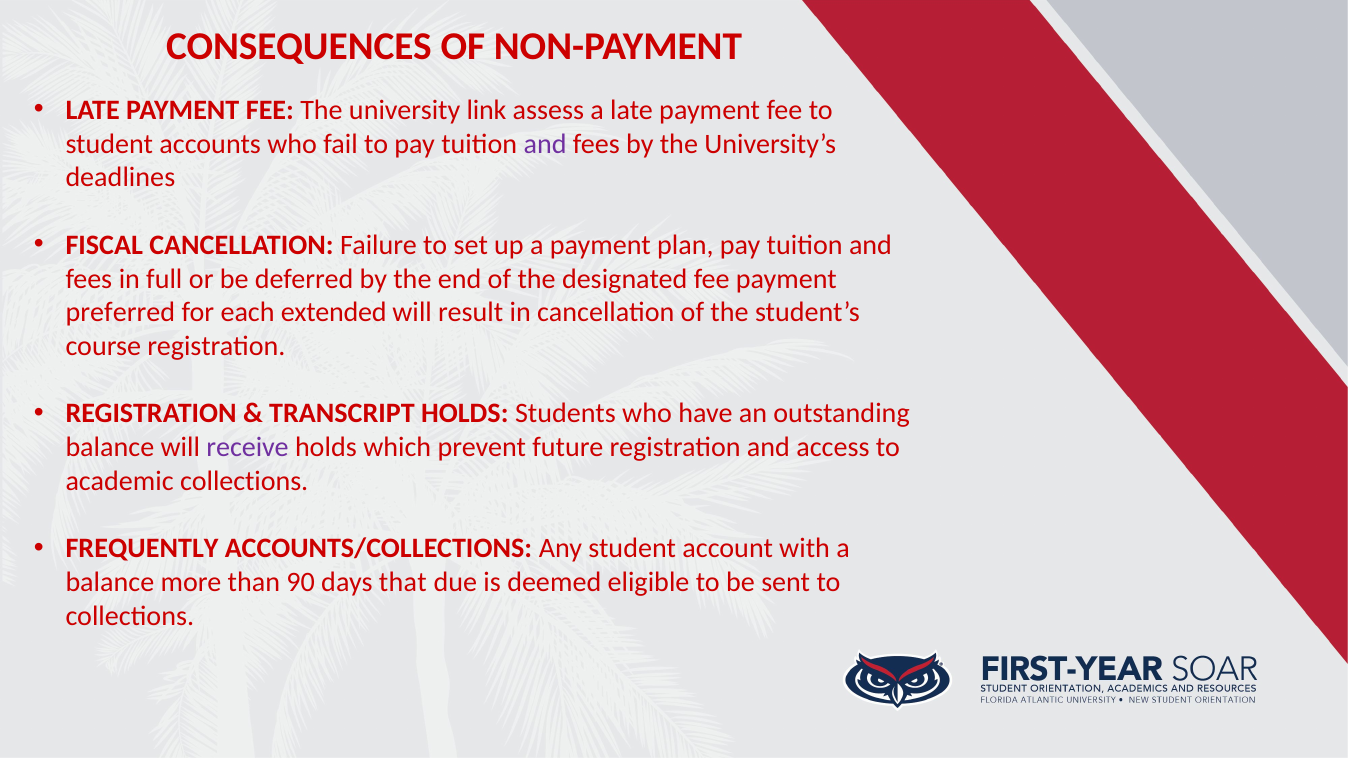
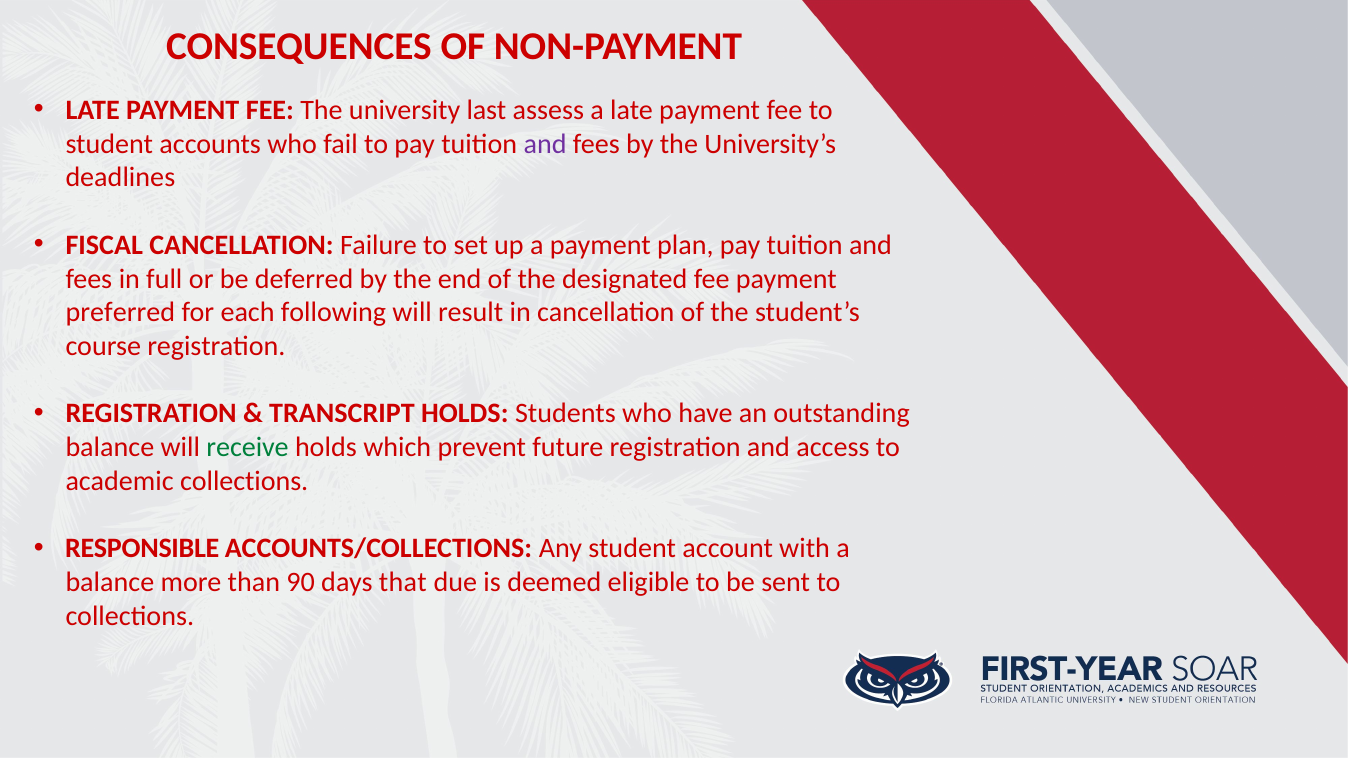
link: link -> last (487, 110)
extended: extended -> following (334, 313)
receive colour: purple -> green (248, 447)
FREQUENTLY: FREQUENTLY -> RESPONSIBLE (142, 549)
